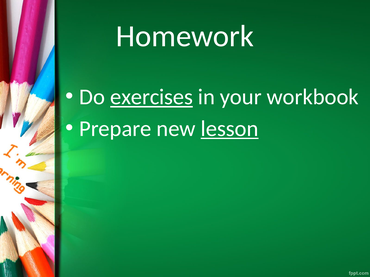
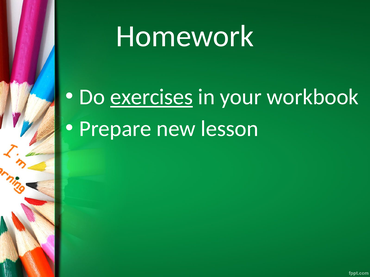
lesson underline: present -> none (230, 129)
